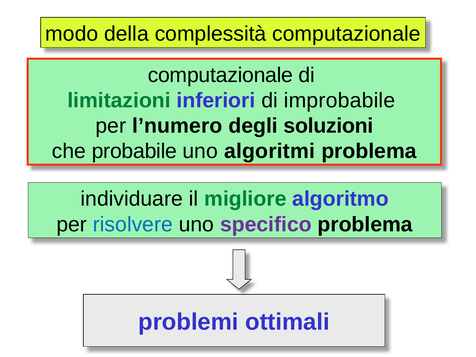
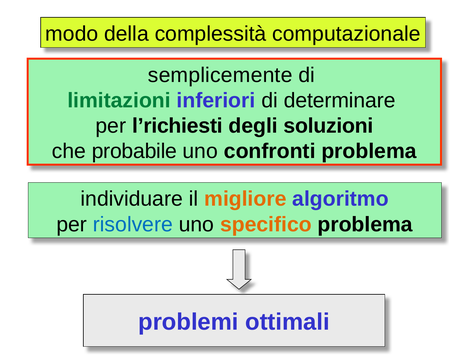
computazionale: computazionale -> semplicemente (220, 75)
improbabile: improbabile -> determinare (340, 100)
l’numero: l’numero -> l’richiesti (177, 126)
algoritmi: algoritmi -> confronti (270, 151)
migliore colour: green -> orange (245, 199)
specifico colour: purple -> orange (266, 224)
